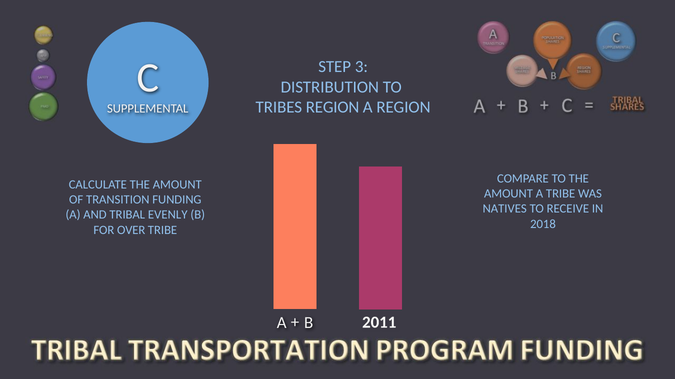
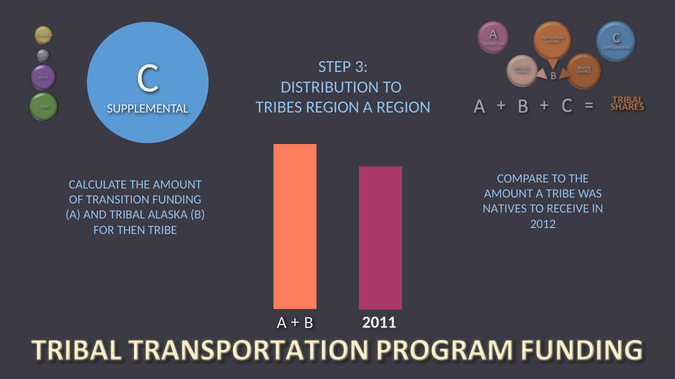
EVENLY: EVENLY -> ALASKA (168, 215)
2018: 2018 -> 2012 (543, 224)
OVER: OVER -> THEN (131, 230)
